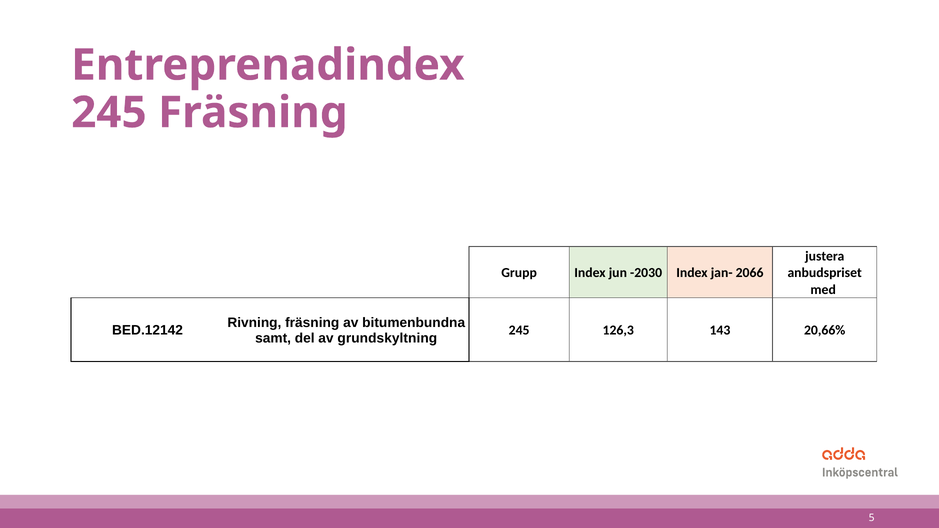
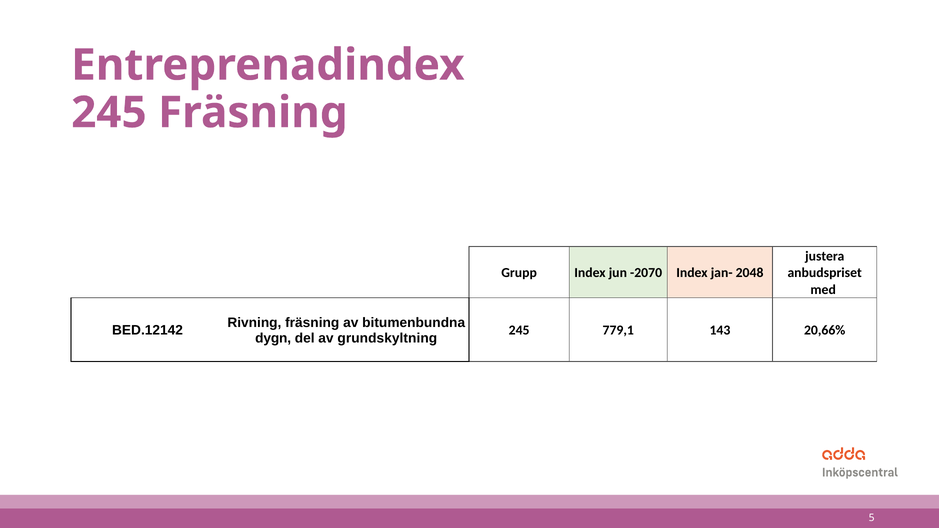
-2030: -2030 -> -2070 (646, 273)
2066: 2066 -> 2048 (750, 273)
126,3: 126,3 -> 779,1 (618, 330)
samt: samt -> dygn (273, 338)
